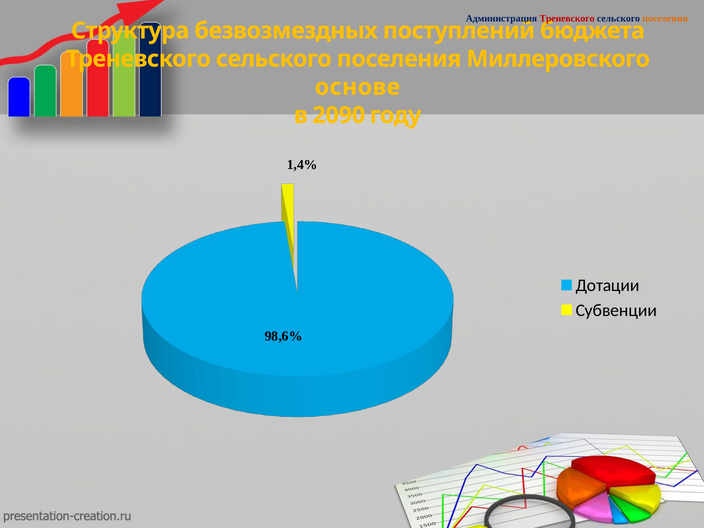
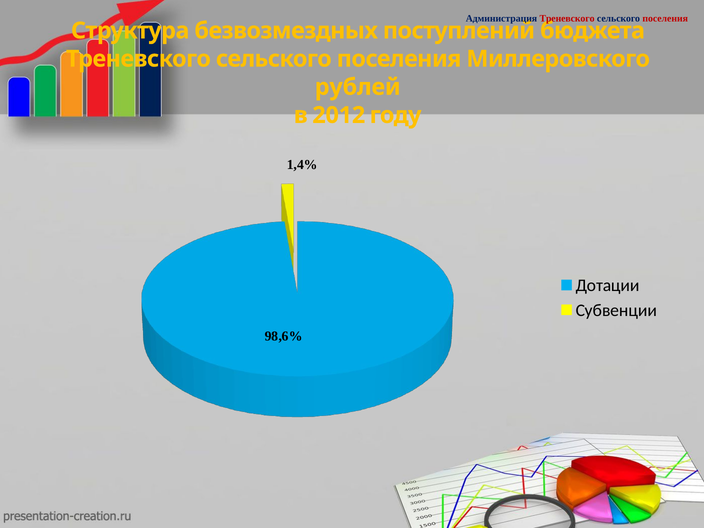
поселения colour: orange -> red (665, 19)
основе: основе -> рублей (358, 87)
2090: 2090 -> 2012 (339, 115)
